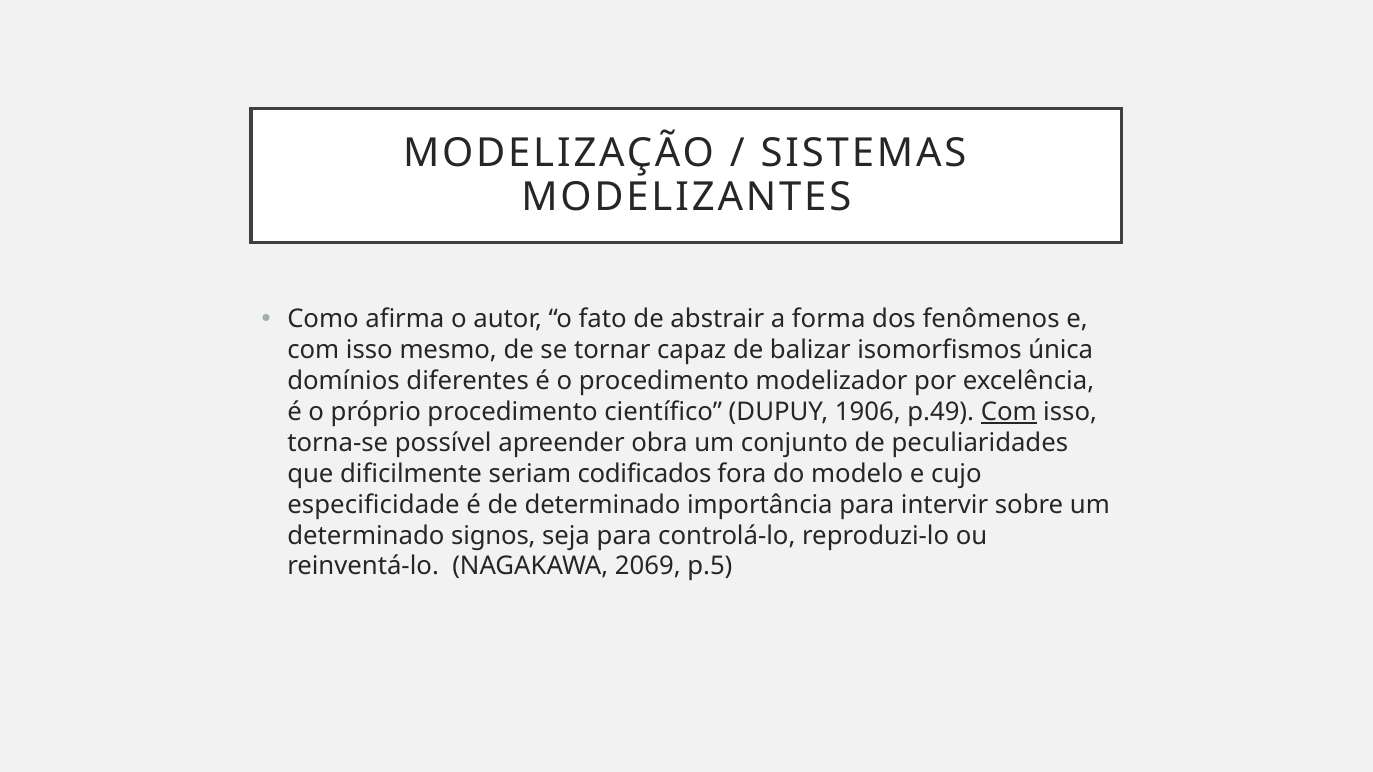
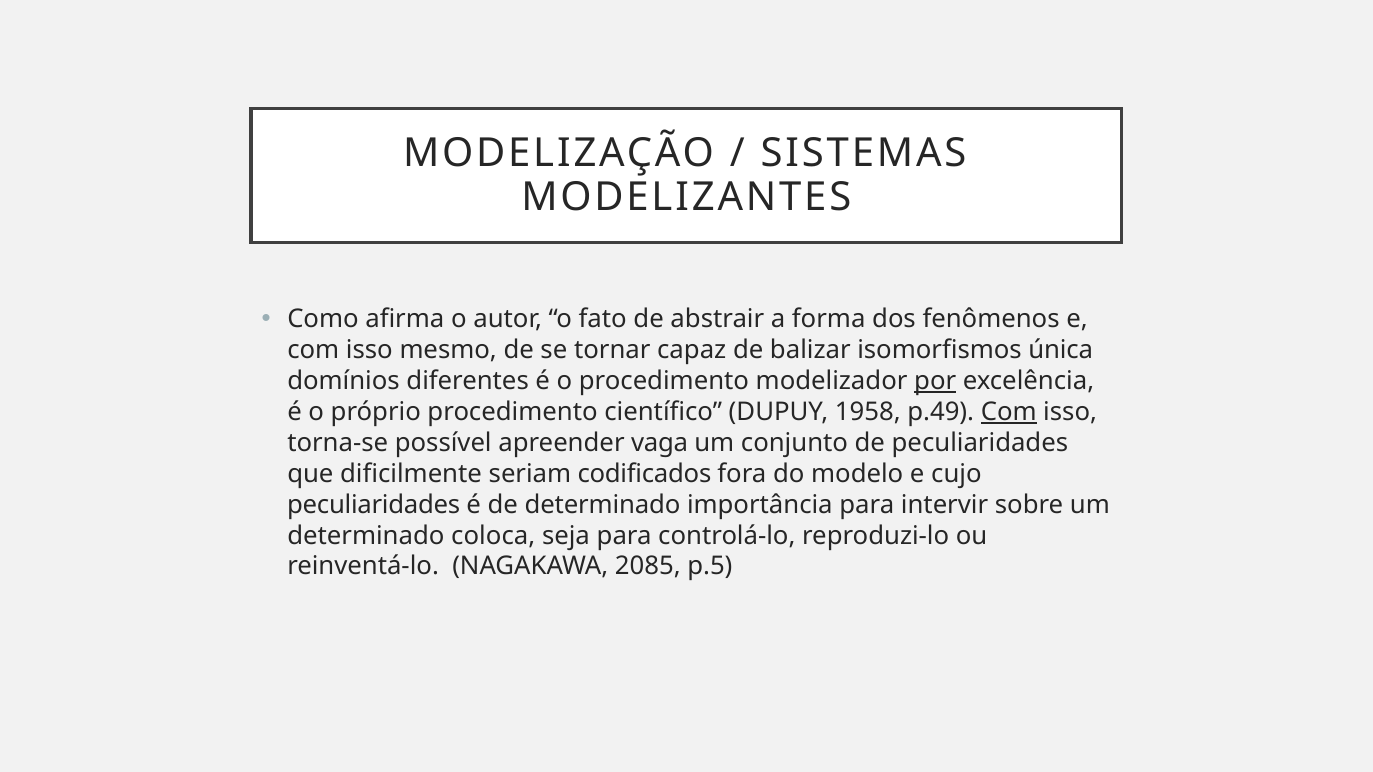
por underline: none -> present (935, 381)
1906: 1906 -> 1958 (868, 412)
obra: obra -> vaga (660, 443)
especificidade: especificidade -> peculiaridades (374, 505)
signos: signos -> coloca (493, 536)
2069: 2069 -> 2085 (648, 567)
